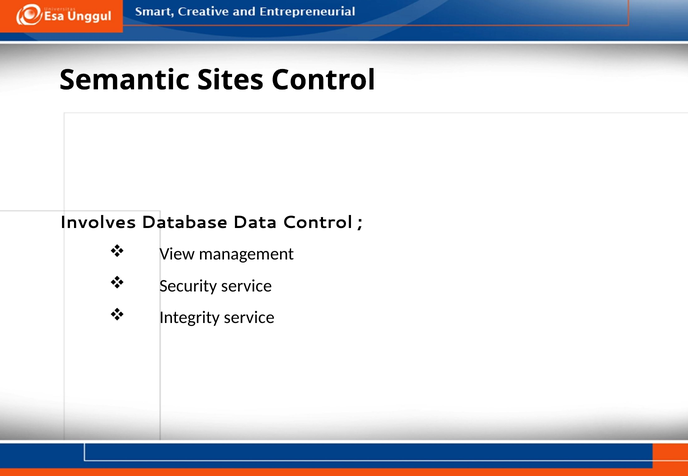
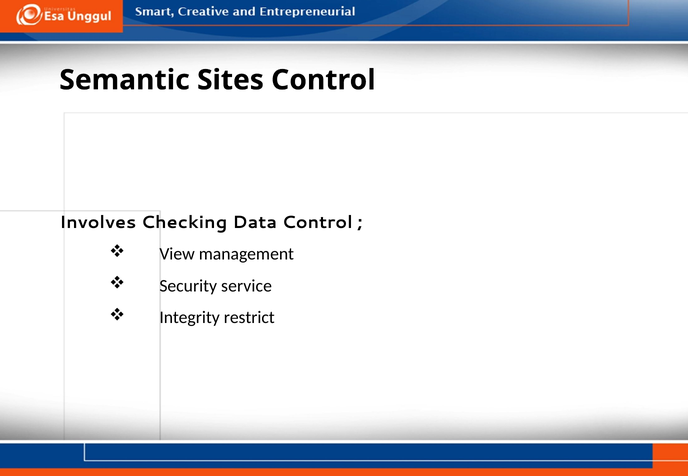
Database: Database -> Checking (184, 222)
Integrity service: service -> restrict (249, 318)
